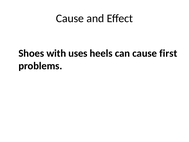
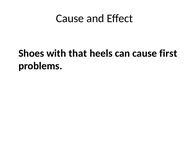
uses: uses -> that (78, 53)
